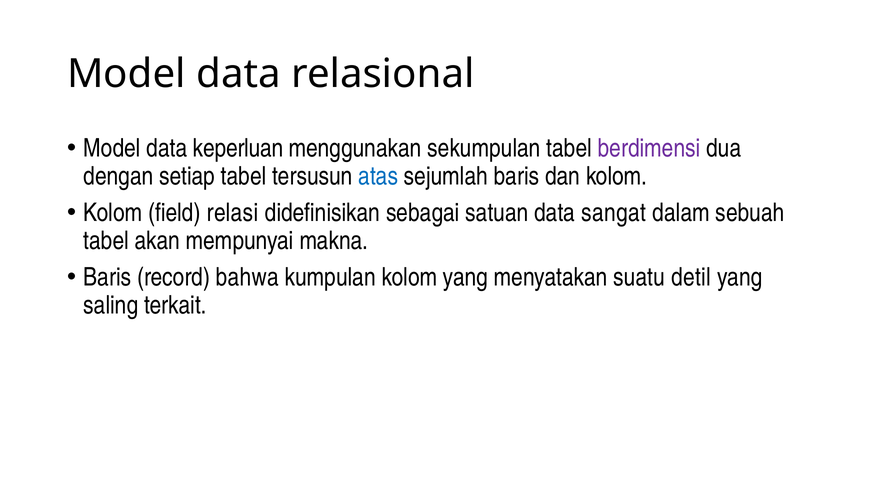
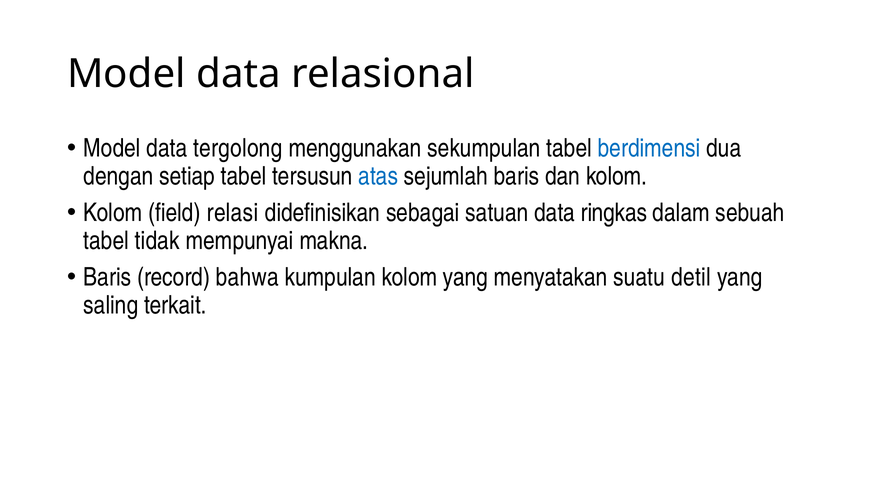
keperluan: keperluan -> tergolong (238, 149)
berdimensi colour: purple -> blue (649, 149)
sangat: sangat -> ringkas (614, 213)
akan: akan -> tidak (157, 241)
